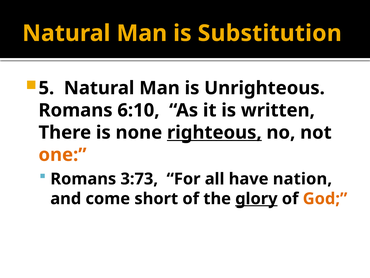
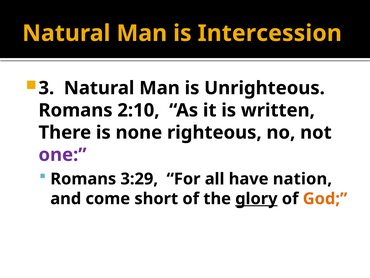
Substitution: Substitution -> Intercession (270, 33)
5: 5 -> 3 (46, 88)
6:10: 6:10 -> 2:10 (138, 110)
righteous underline: present -> none (214, 132)
one colour: orange -> purple (62, 155)
3:73: 3:73 -> 3:29 (139, 179)
